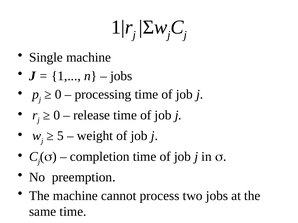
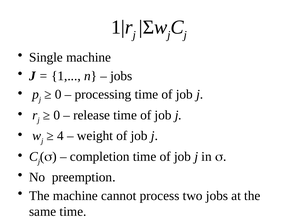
5: 5 -> 4 (60, 136)
